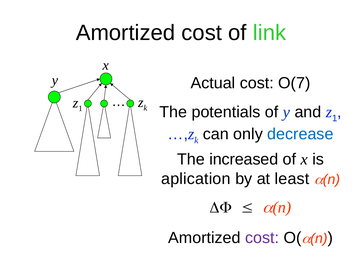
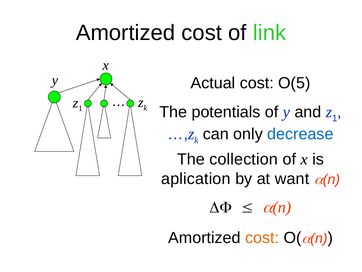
O(7: O(7 -> O(5 (294, 83)
increased: increased -> collection (244, 159)
least: least -> want (292, 178)
cost colour: purple -> orange (262, 237)
